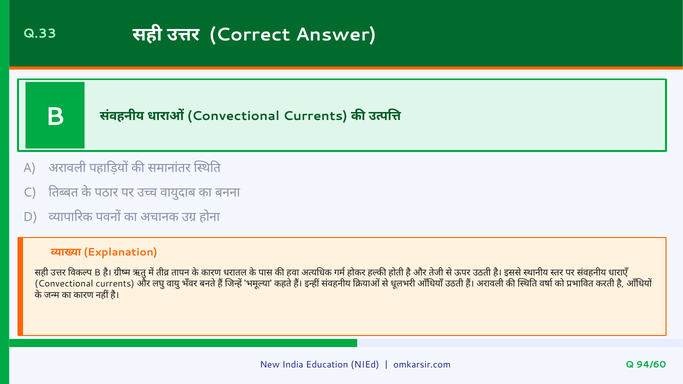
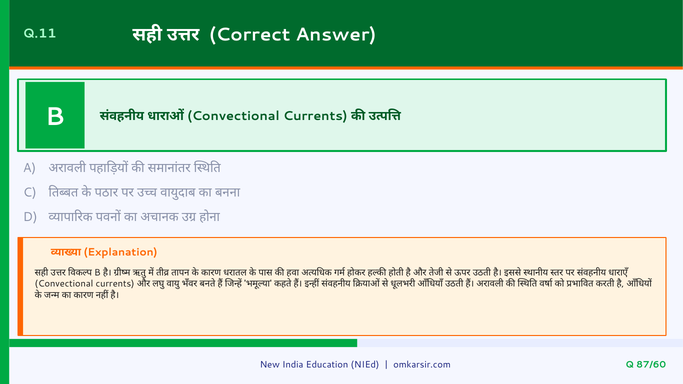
Q.33: Q.33 -> Q.11 (40, 34)
94/60: 94/60 -> 87/60 (651, 365)
